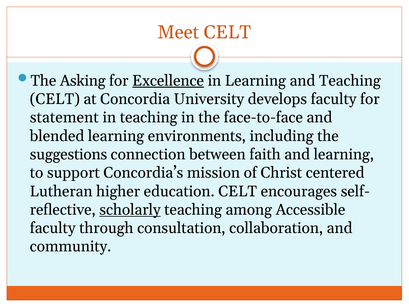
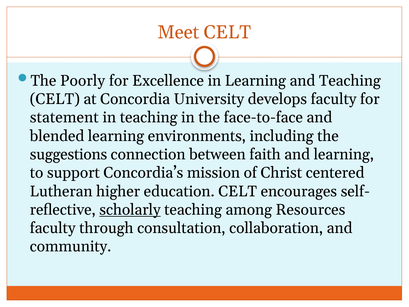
Asking: Asking -> Poorly (83, 81)
Excellence underline: present -> none (168, 81)
Accessible: Accessible -> Resources (311, 210)
